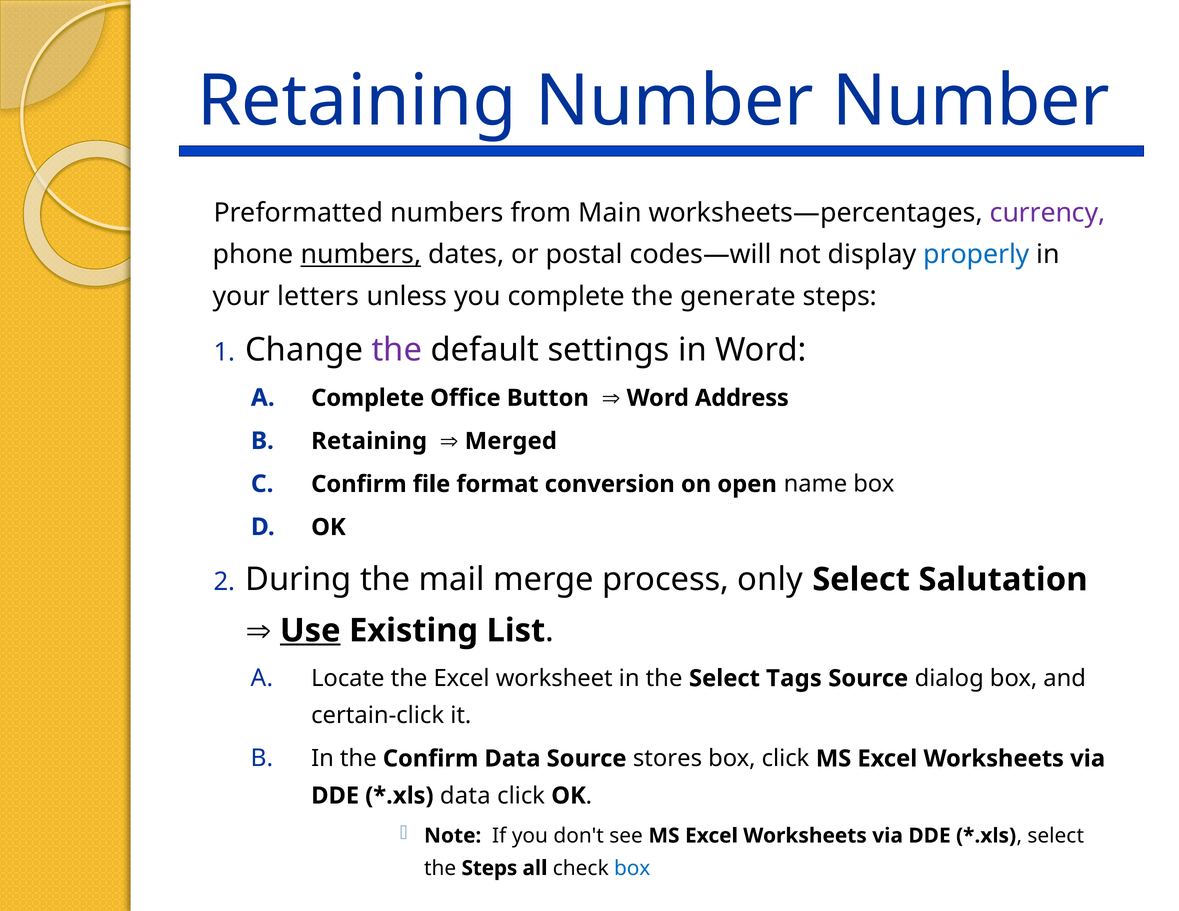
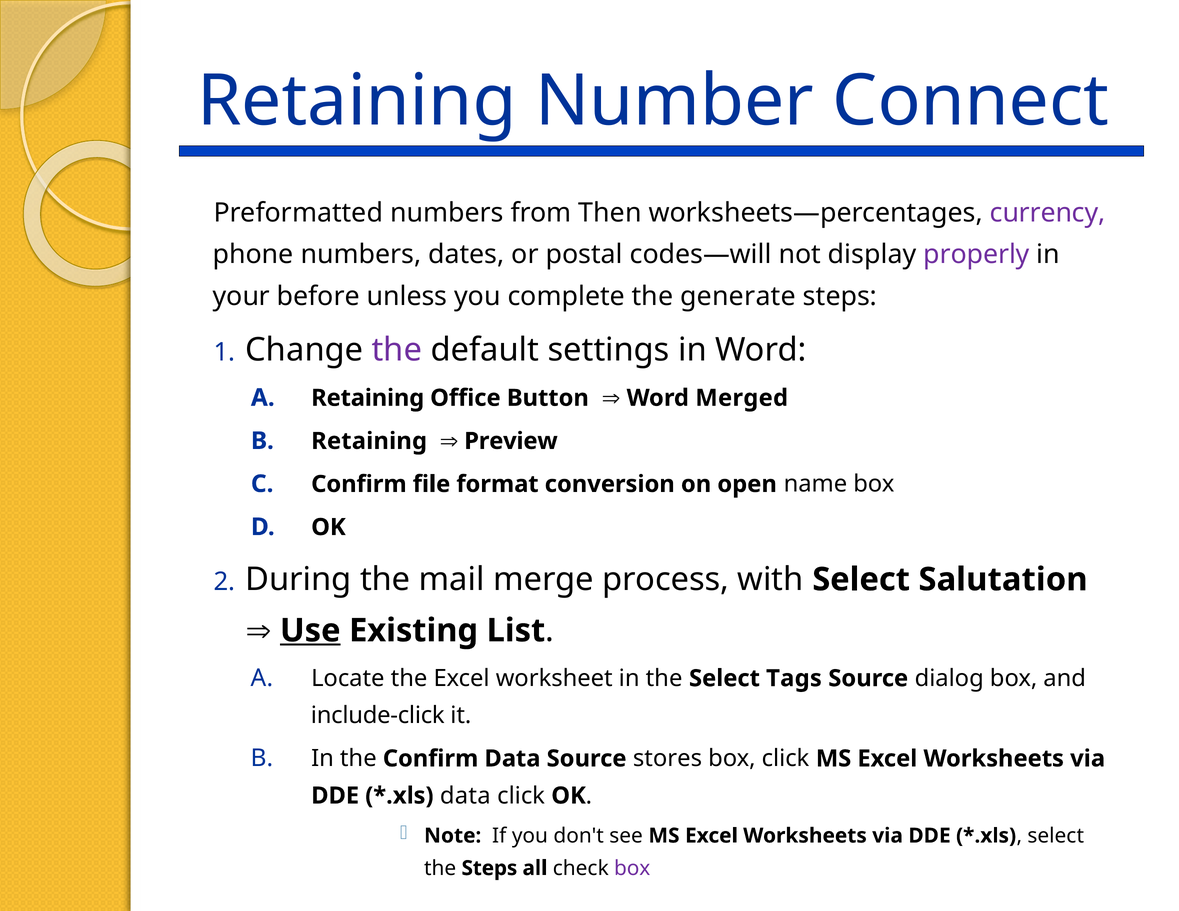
Number Number: Number -> Connect (971, 101)
Main: Main -> Then (610, 213)
numbers underline: present -> none (361, 255)
properly colour: blue -> purple (976, 255)
letters: letters -> before (318, 296)
Complete: Complete -> Retaining (368, 398)
Address: Address -> Merged (742, 398)
Merged: Merged -> Preview (511, 441)
only: only -> with (770, 580)
certain-click: certain-click -> include-click (378, 716)
box colour: blue -> purple (632, 868)
